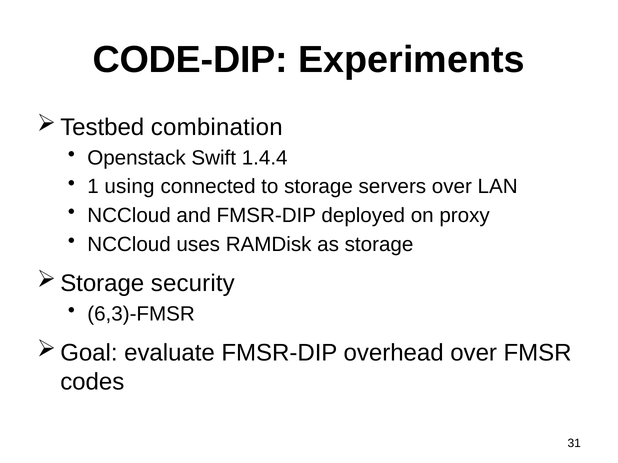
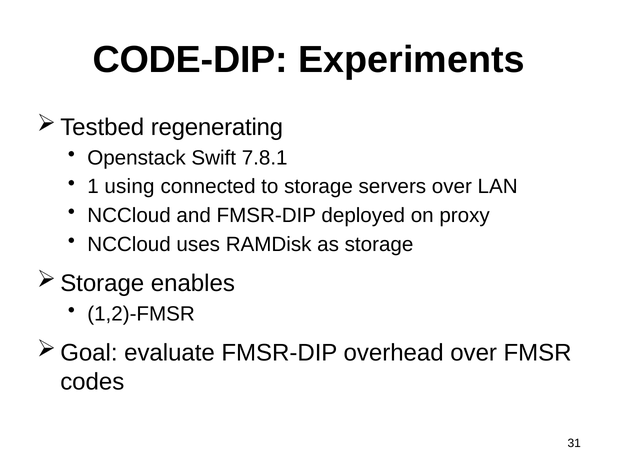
combination: combination -> regenerating (217, 127)
1.4.4: 1.4.4 -> 7.8.1 (265, 158)
security: security -> enables (193, 284)
6,3)-FMSR: 6,3)-FMSR -> 1,2)-FMSR (141, 314)
